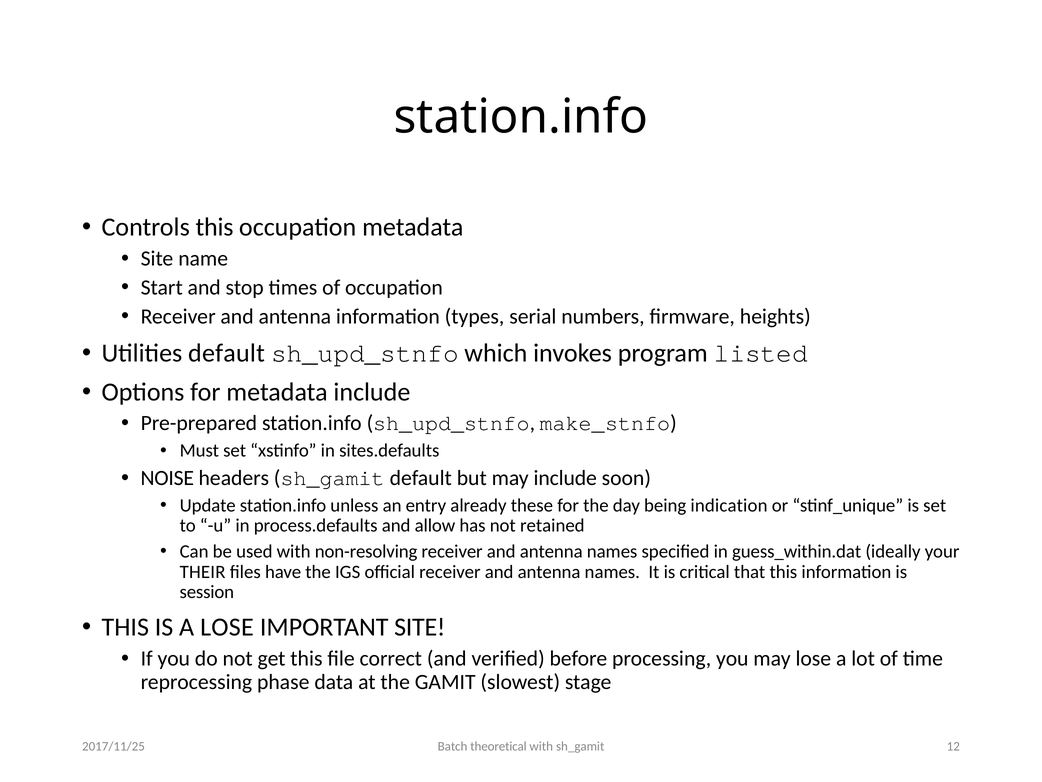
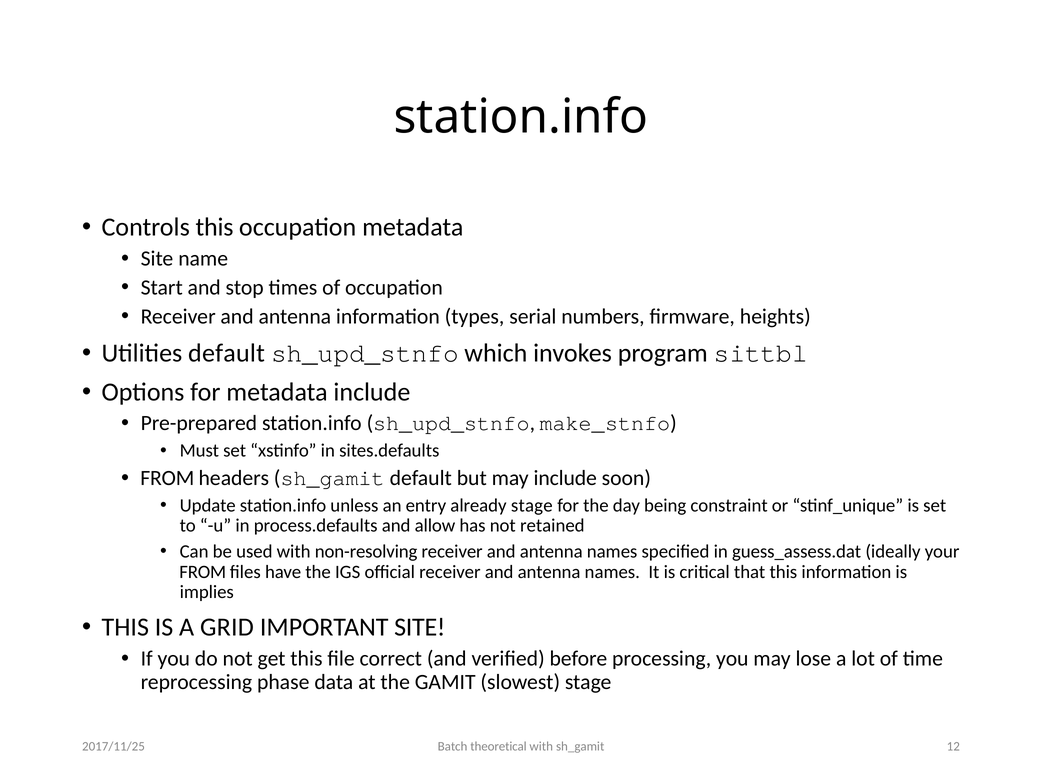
listed: listed -> sittbl (761, 353)
NOISE: NOISE -> FROM (167, 478)
already these: these -> stage (532, 505)
indication: indication -> constraint (729, 505)
guess_within.dat: guess_within.dat -> guess_assess.dat (797, 551)
THEIR: THEIR -> FROM (203, 572)
session: session -> implies (207, 592)
A LOSE: LOSE -> GRID (227, 627)
